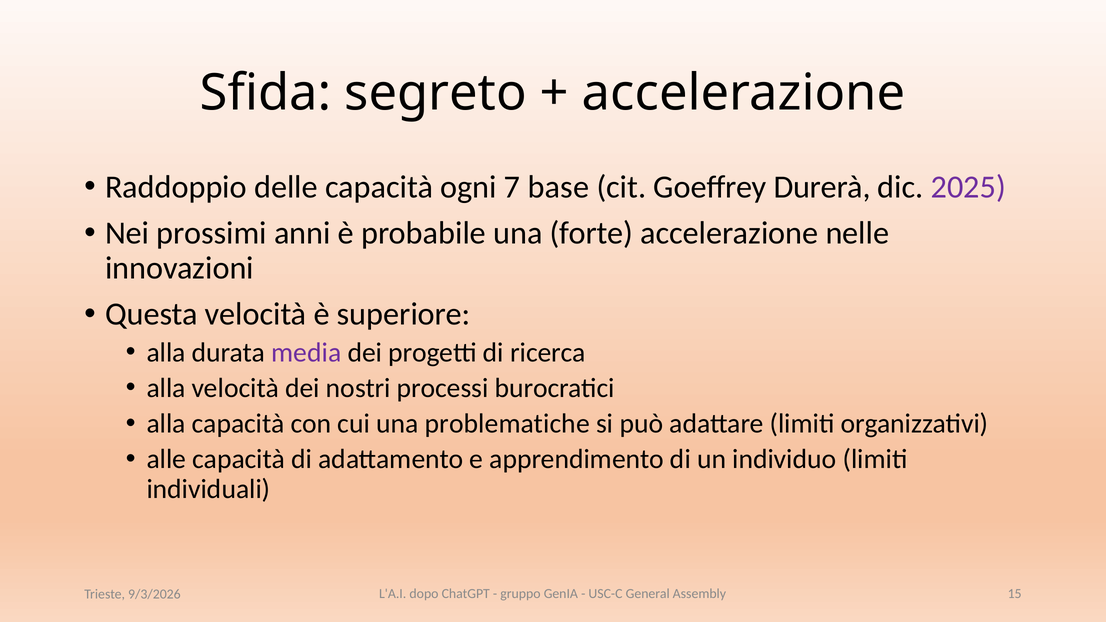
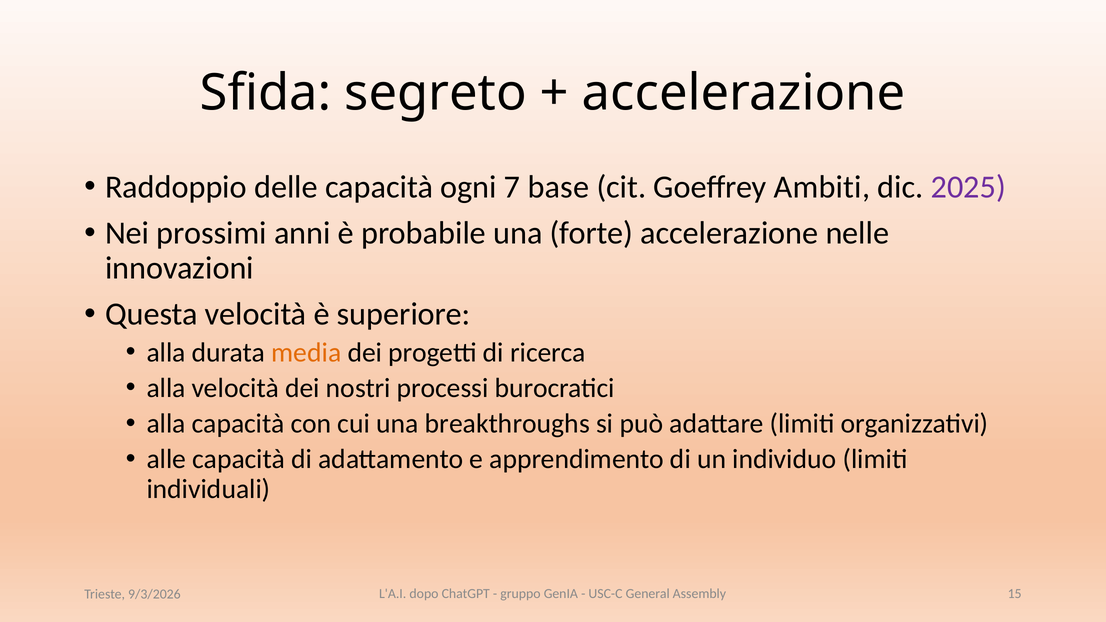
Durerà: Durerà -> Ambiti (822, 187)
media colour: purple -> orange (306, 352)
problematiche: problematiche -> breakthroughs (507, 424)
